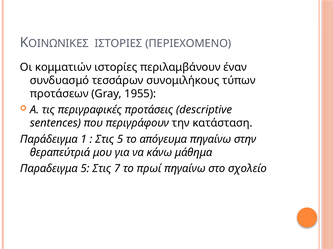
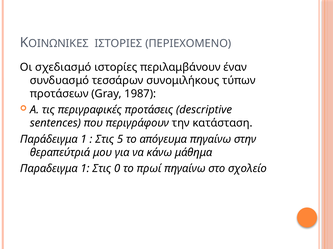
κομματιών: κομματιών -> σχεδιασμό (63, 67)
1955: 1955 -> 1987 (140, 94)
Παραδειγμα 5: 5 -> 1 (85, 169)
7: 7 -> 0 (117, 169)
